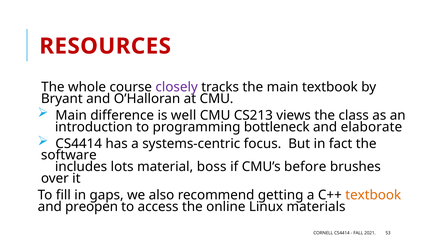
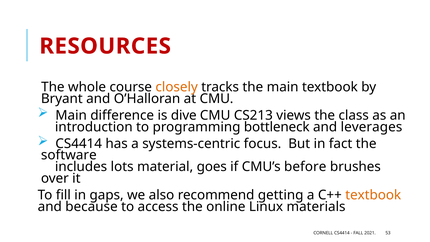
closely colour: purple -> orange (177, 87)
well: well -> dive (184, 115)
elaborate: elaborate -> leverages (371, 127)
boss: boss -> goes (212, 167)
preopen: preopen -> because (91, 207)
